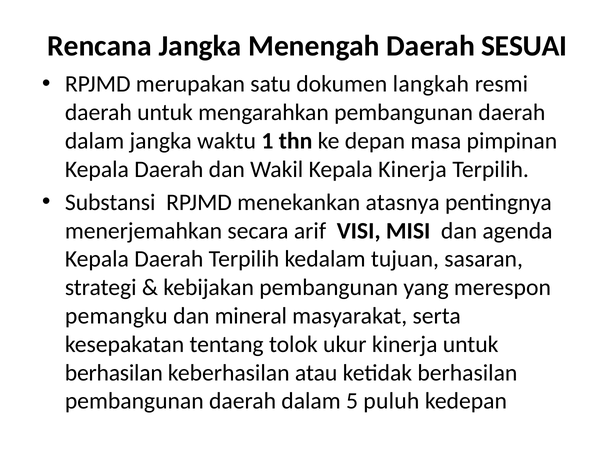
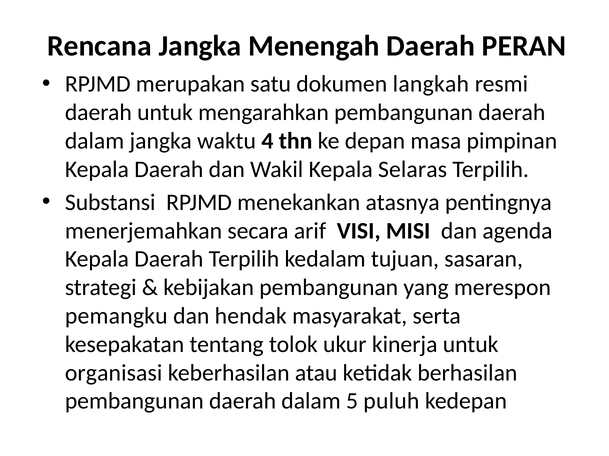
SESUAI: SESUAI -> PERAN (524, 46)
1: 1 -> 4 (267, 141)
Kepala Kinerja: Kinerja -> Selaras (413, 170)
mineral: mineral -> hendak (251, 316)
berhasilan: berhasilan -> organisasi (114, 373)
